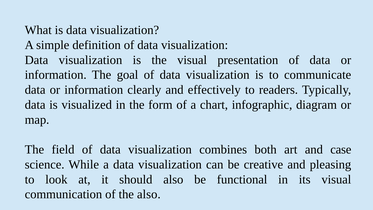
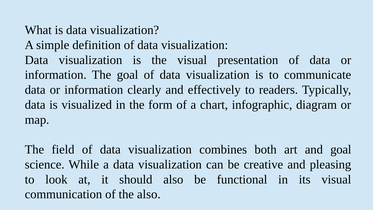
and case: case -> goal (341, 149)
